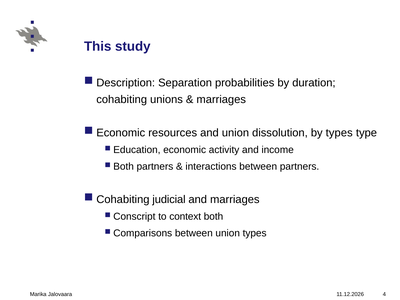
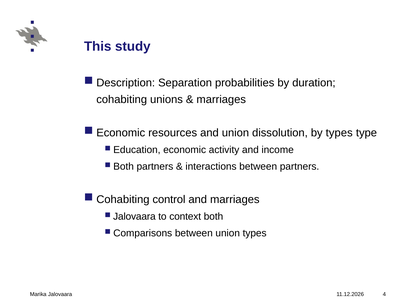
judicial: judicial -> control (169, 199)
Conscript: Conscript -> Jalovaara (134, 217)
